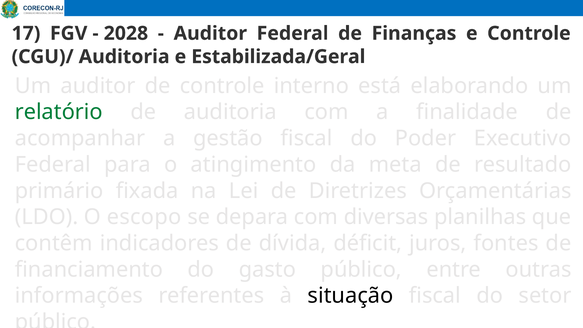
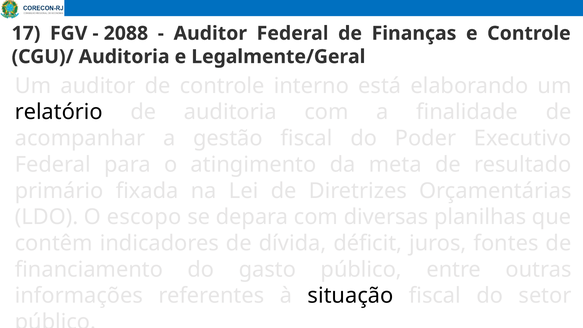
2028: 2028 -> 2088 (126, 33)
Estabilizada/Geral: Estabilizada/Geral -> Legalmente/Geral (278, 57)
relatório colour: green -> black (59, 112)
